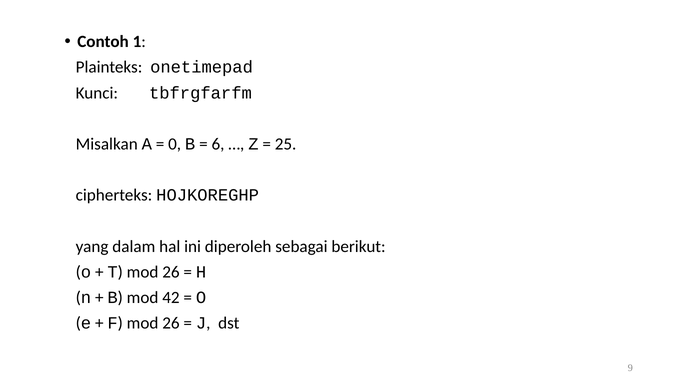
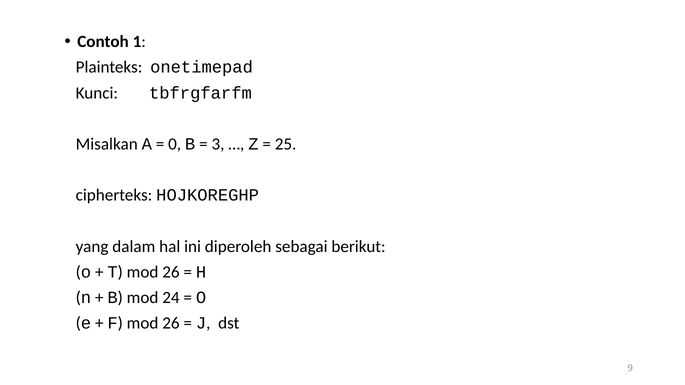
6: 6 -> 3 (218, 144)
42: 42 -> 24 (171, 298)
